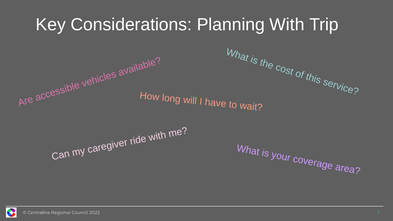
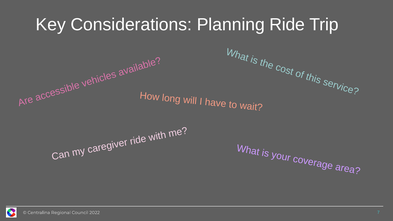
Planning With: With -> Ride (287, 25)
